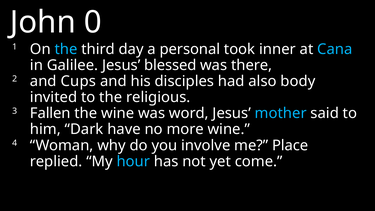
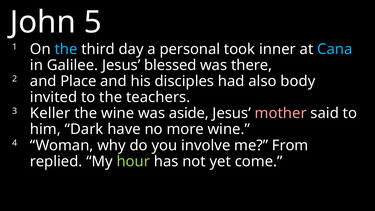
0: 0 -> 5 (93, 22)
Cups: Cups -> Place (78, 81)
religious: religious -> teachers (158, 97)
Fallen: Fallen -> Keller (50, 113)
word: word -> aside (189, 113)
mother colour: light blue -> pink (281, 113)
Place: Place -> From (290, 145)
hour colour: light blue -> light green (133, 161)
